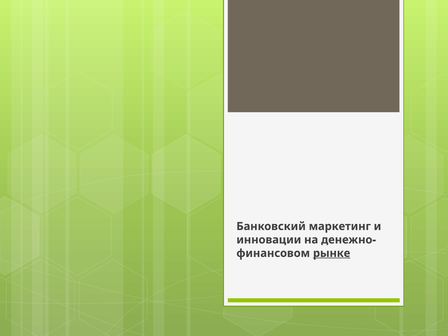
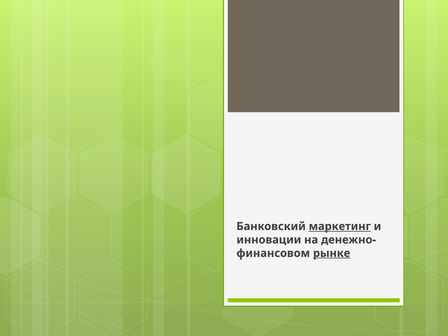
маркетинг underline: none -> present (340, 226)
